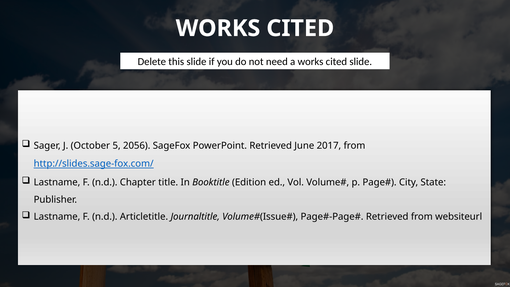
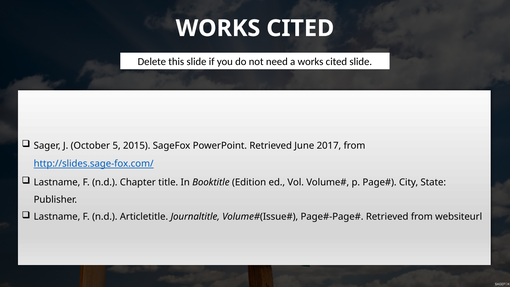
2056: 2056 -> 2015 (137, 146)
